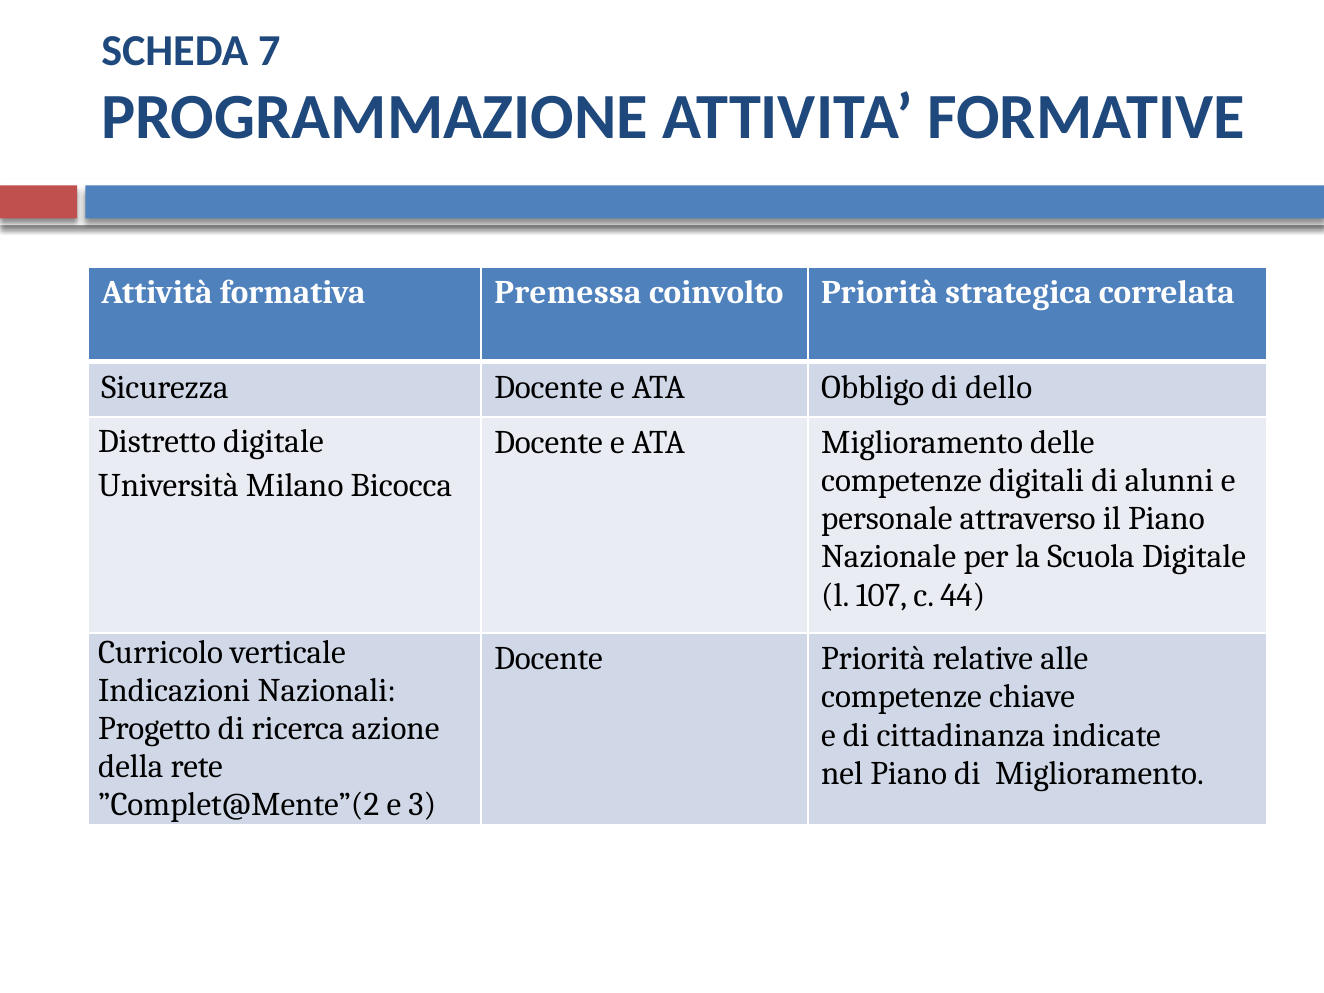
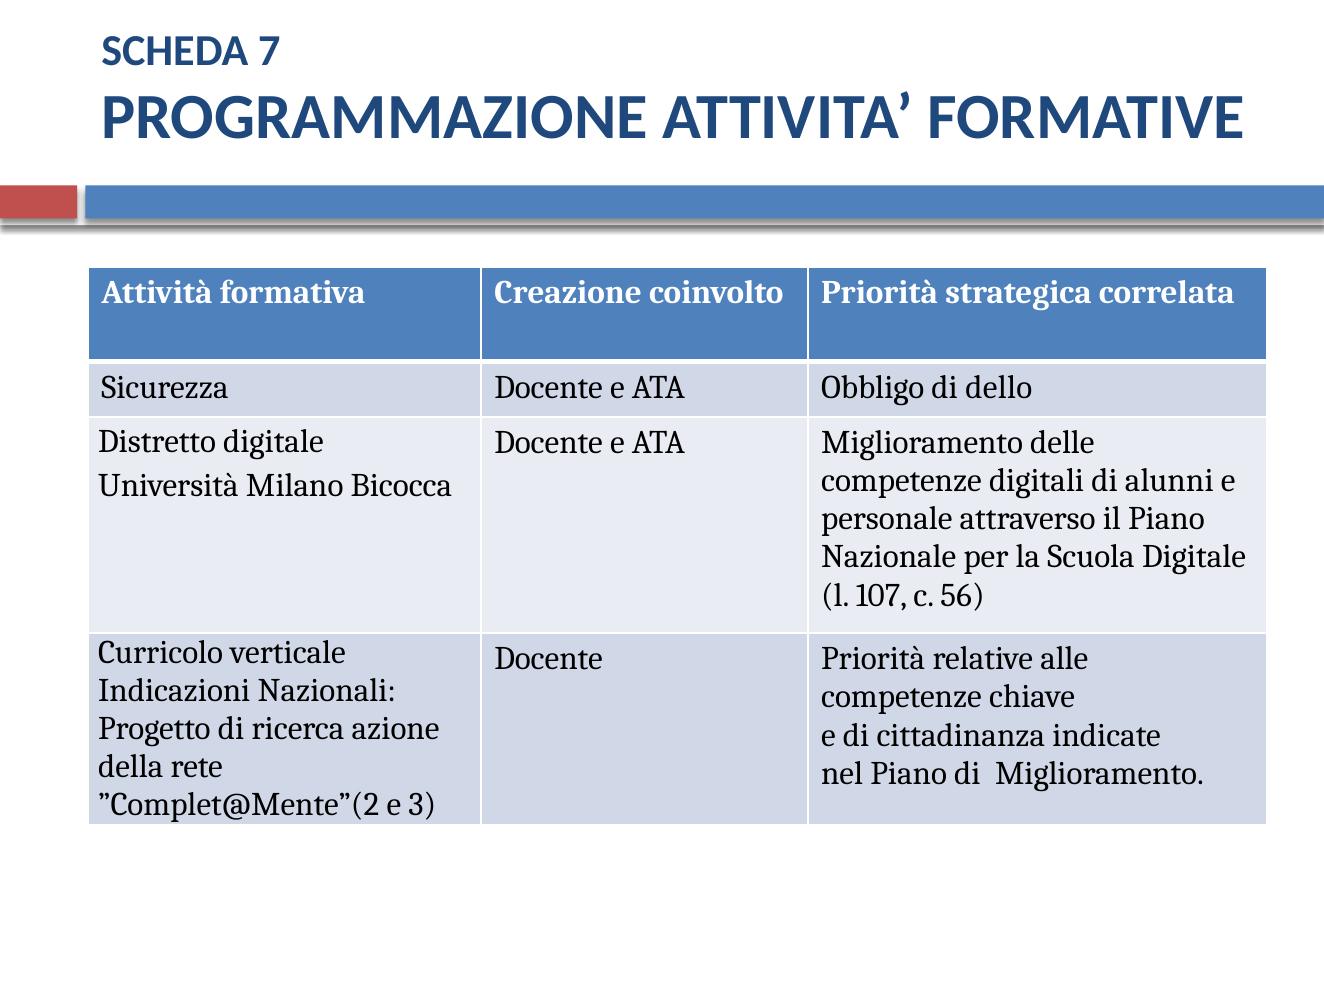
Premessa: Premessa -> Creazione (568, 293)
44: 44 -> 56 (963, 595)
